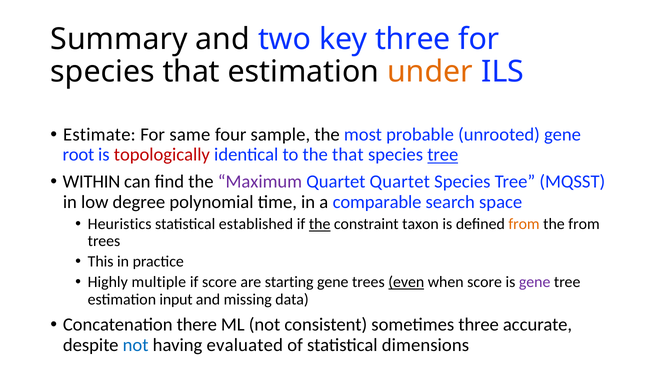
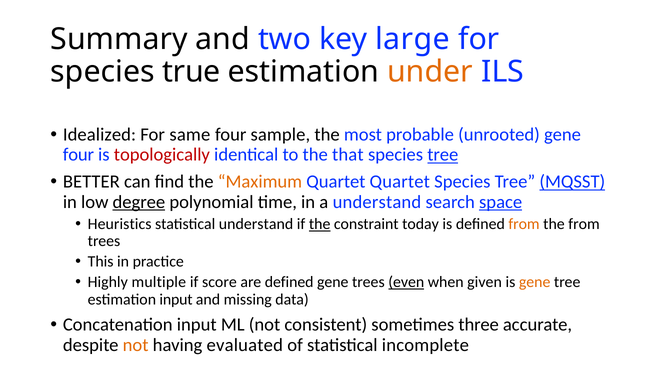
key three: three -> large (413, 39)
species that: that -> true (191, 72)
Estimate: Estimate -> Idealized (99, 135)
root: root -> four (78, 155)
WITHIN: WITHIN -> BETTER (91, 182)
Maximum colour: purple -> orange (260, 182)
MQSST underline: none -> present (572, 182)
degree underline: none -> present (139, 202)
a comparable: comparable -> understand (377, 202)
space underline: none -> present (501, 202)
statistical established: established -> understand (256, 224)
taxon: taxon -> today (421, 224)
are starting: starting -> defined (289, 283)
when score: score -> given (485, 283)
gene colour: purple -> orange (535, 283)
Concatenation there: there -> input (197, 325)
not colour: blue -> orange (136, 345)
dimensions: dimensions -> incomplete (425, 345)
